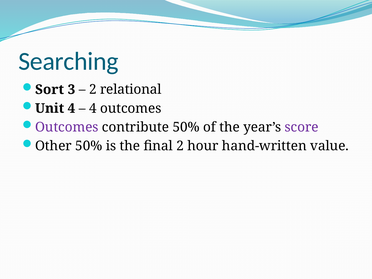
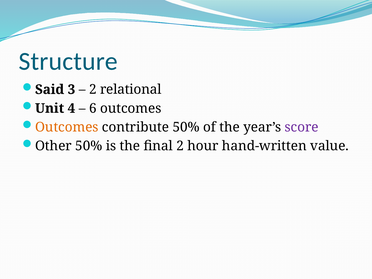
Searching: Searching -> Structure (68, 61)
Sort: Sort -> Said (50, 90)
4: 4 -> 6 (93, 108)
Outcomes colour: purple -> orange (67, 127)
